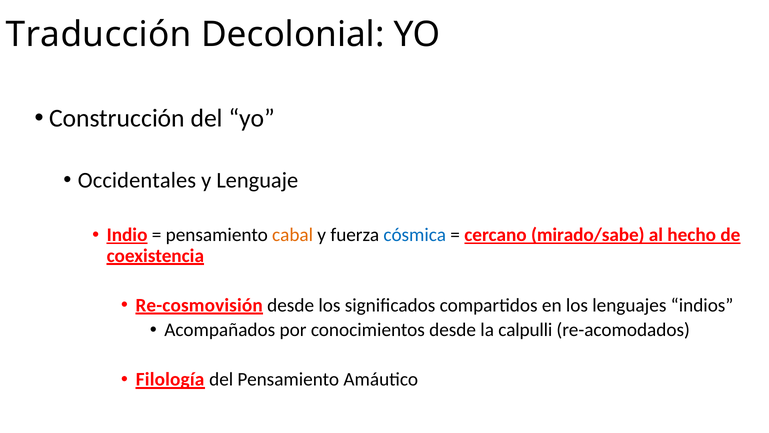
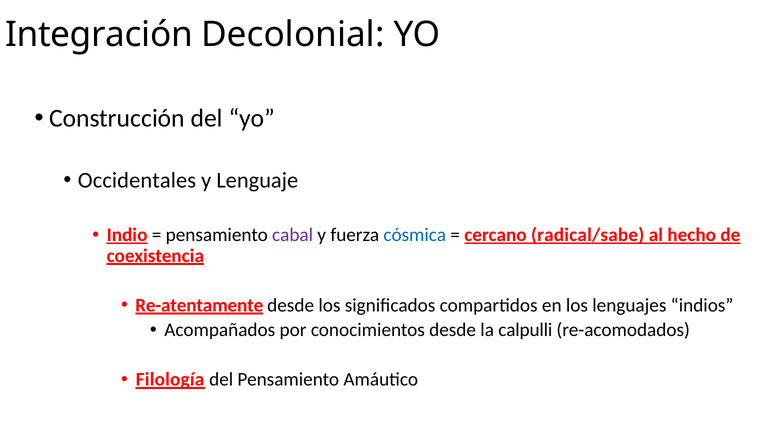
Traducción: Traducción -> Integración (99, 34)
cabal colour: orange -> purple (293, 235)
mirado/sabe: mirado/sabe -> radical/sabe (588, 235)
Re-cosmovisión: Re-cosmovisión -> Re-atentamente (199, 305)
